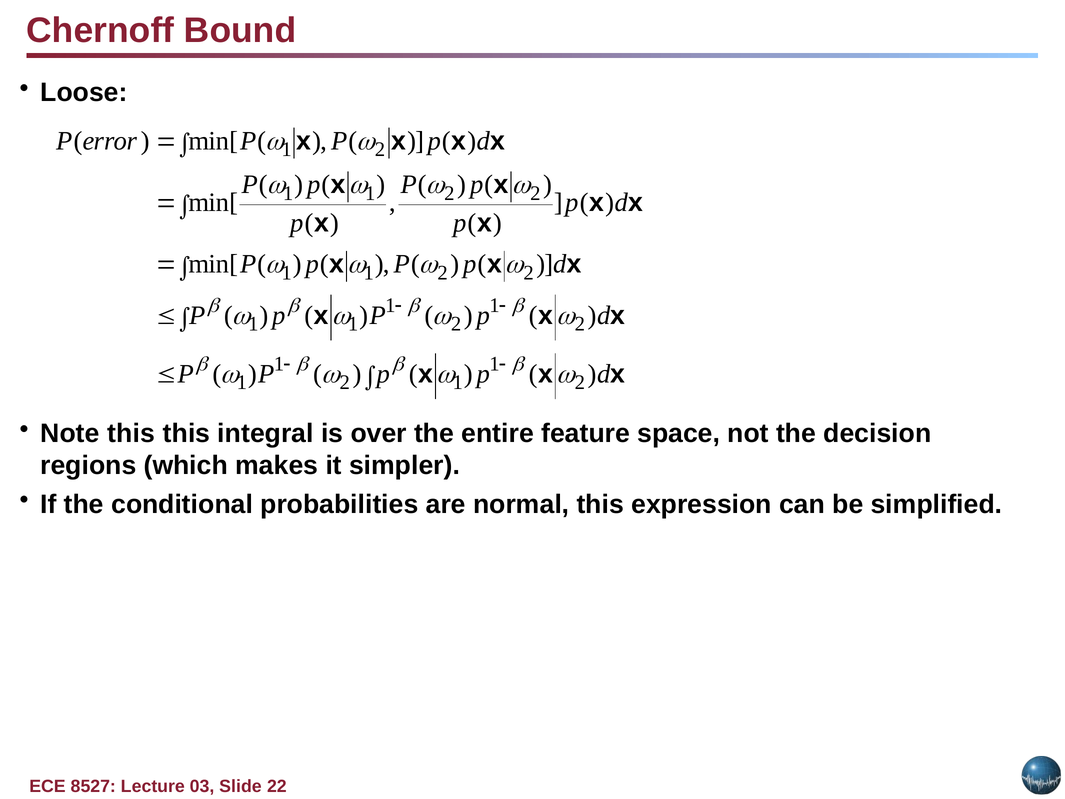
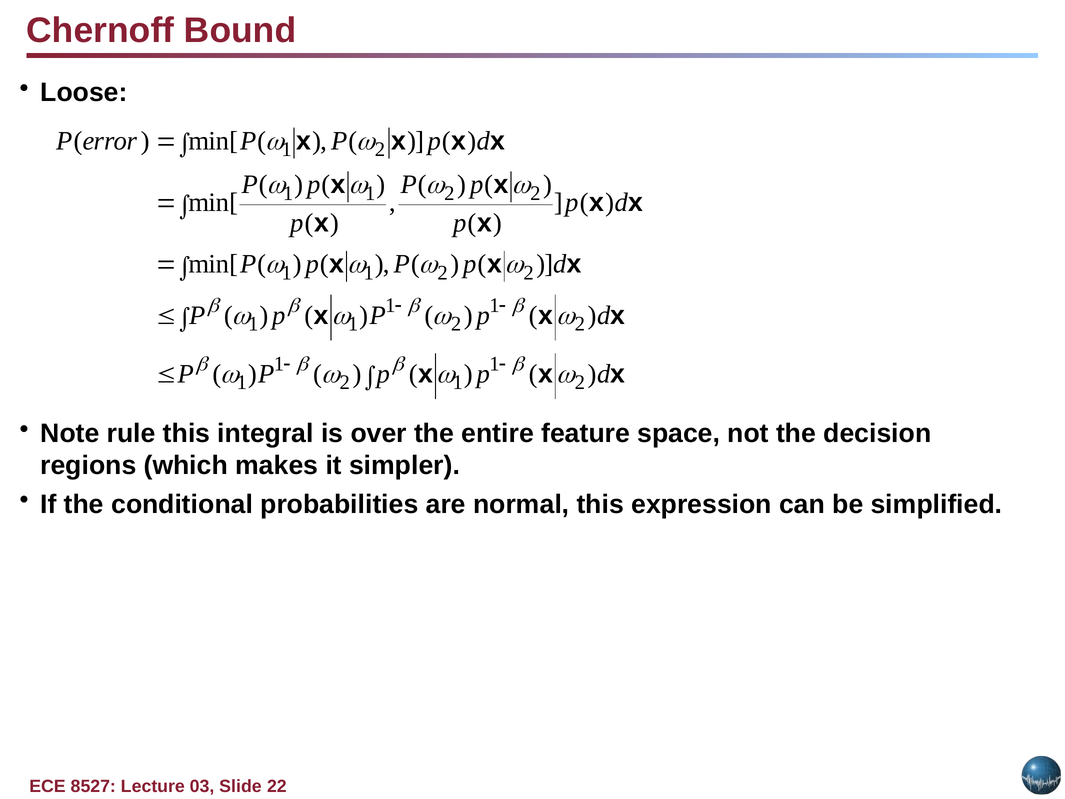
Note this: this -> rule (131, 434)
